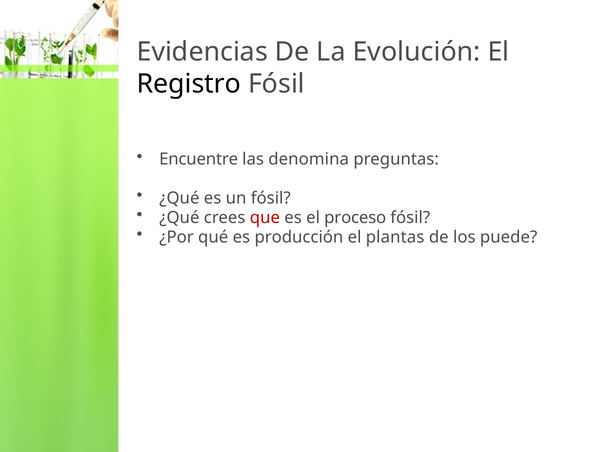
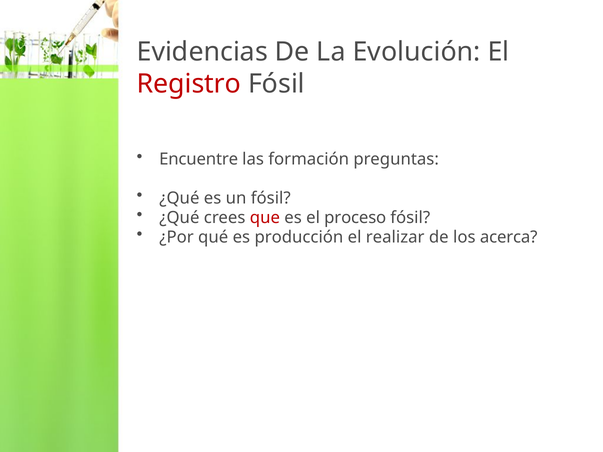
Registro colour: black -> red (189, 84)
denomina: denomina -> formación (309, 159)
plantas: plantas -> realizar (395, 237)
puede: puede -> acerca (509, 237)
